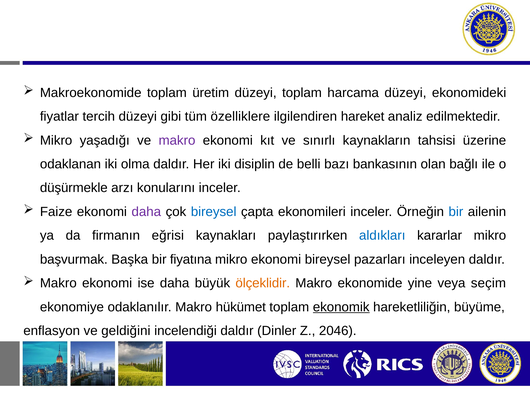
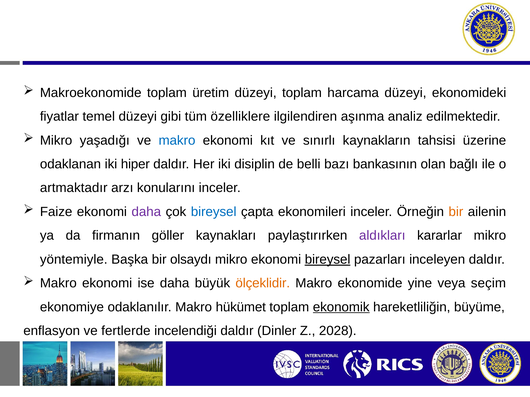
tercih: tercih -> temel (99, 117)
hareket: hareket -> aşınma (363, 117)
makro colour: purple -> blue (177, 141)
olma: olma -> hiper (135, 164)
düşürmekle: düşürmekle -> artmaktadır (74, 188)
bir colour: blue -> orange (456, 212)
eğrisi: eğrisi -> göller (168, 236)
aldıkları colour: blue -> purple (382, 236)
başvurmak: başvurmak -> yöntemiyle (74, 260)
fiyatına: fiyatına -> olsaydı (191, 260)
bireysel underline: none -> present (328, 260)
geldiğini: geldiğini -> fertlerde (126, 331)
2046: 2046 -> 2028 (338, 331)
